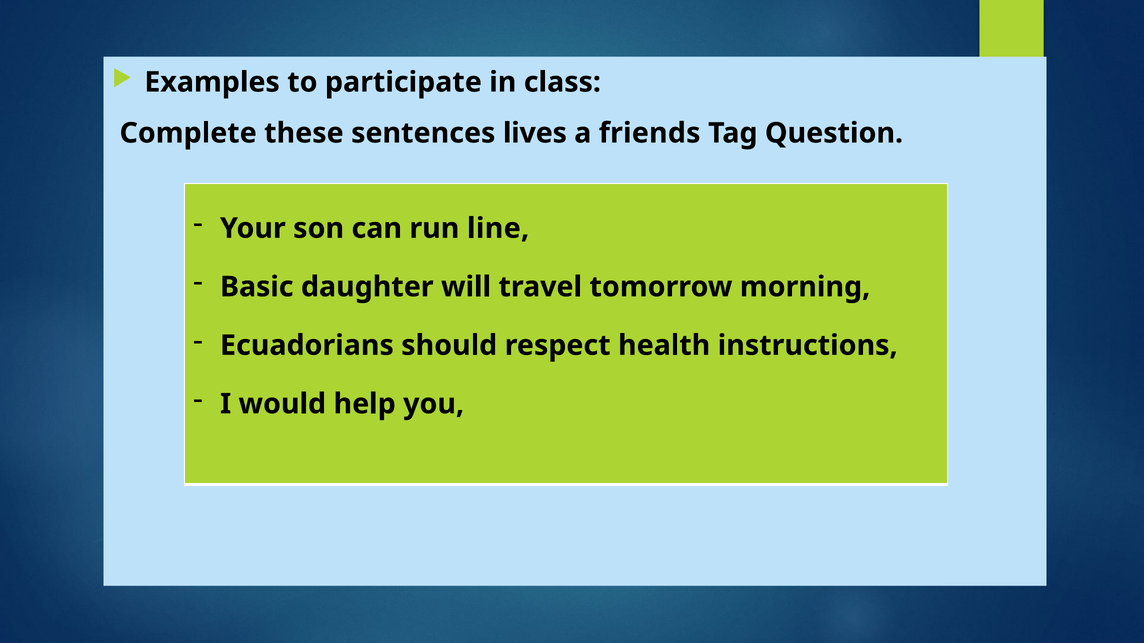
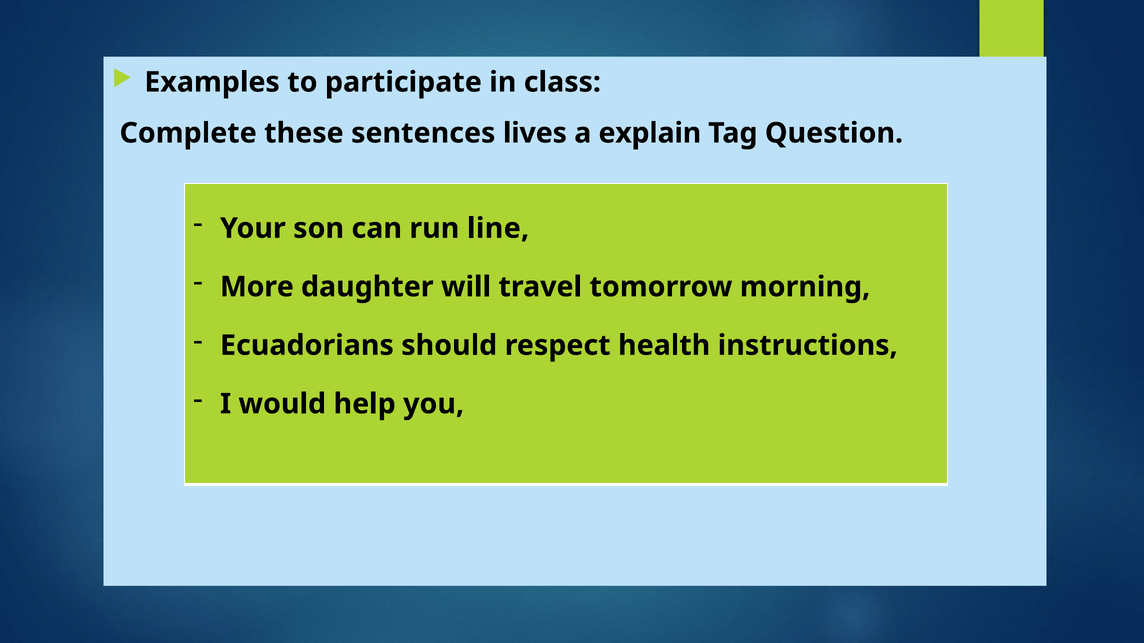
friends: friends -> explain (650, 133)
Basic: Basic -> More (257, 287)
